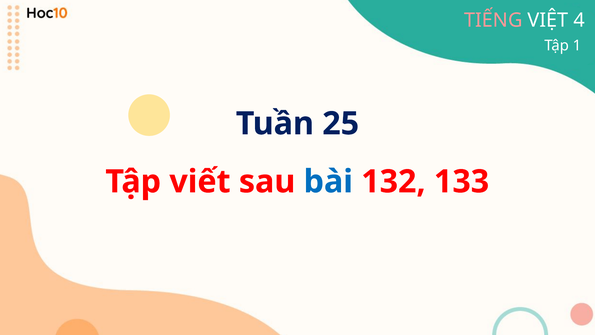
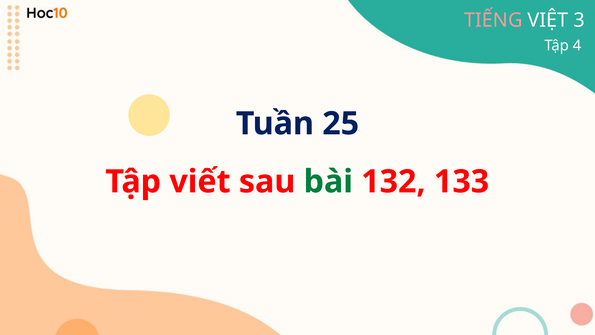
4: 4 -> 3 (579, 20)
1: 1 -> 4 (577, 46)
bài colour: blue -> green (328, 182)
